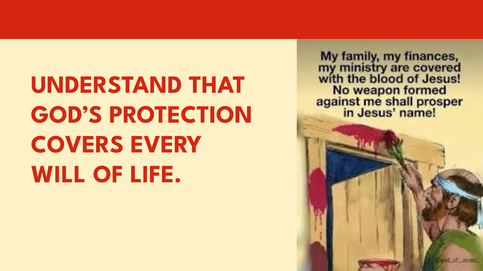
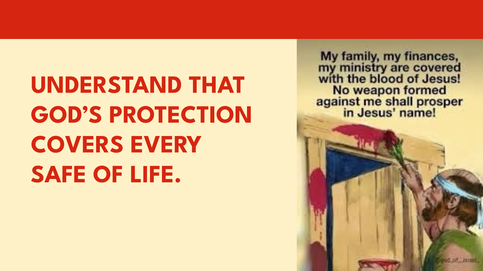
WILL: WILL -> SAFE (59, 175)
